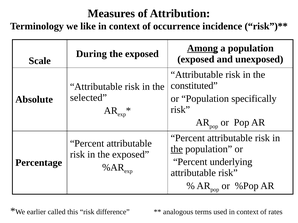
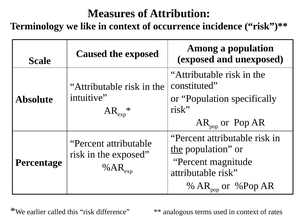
Among underline: present -> none (203, 48)
During: During -> Caused (91, 54)
selected: selected -> intuitive (89, 98)
underlying: underlying -> magnitude (231, 162)
